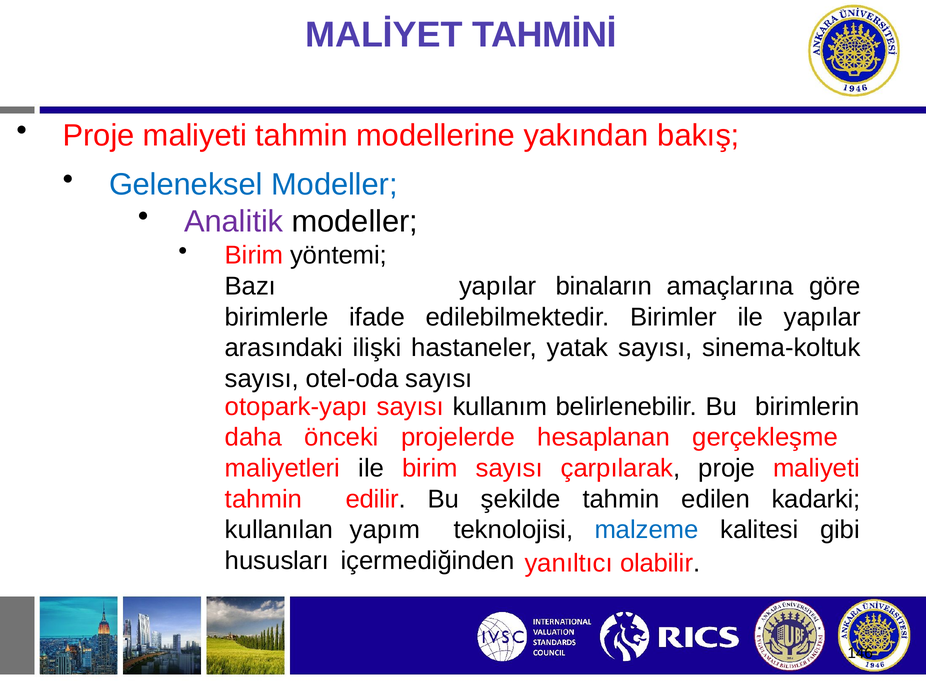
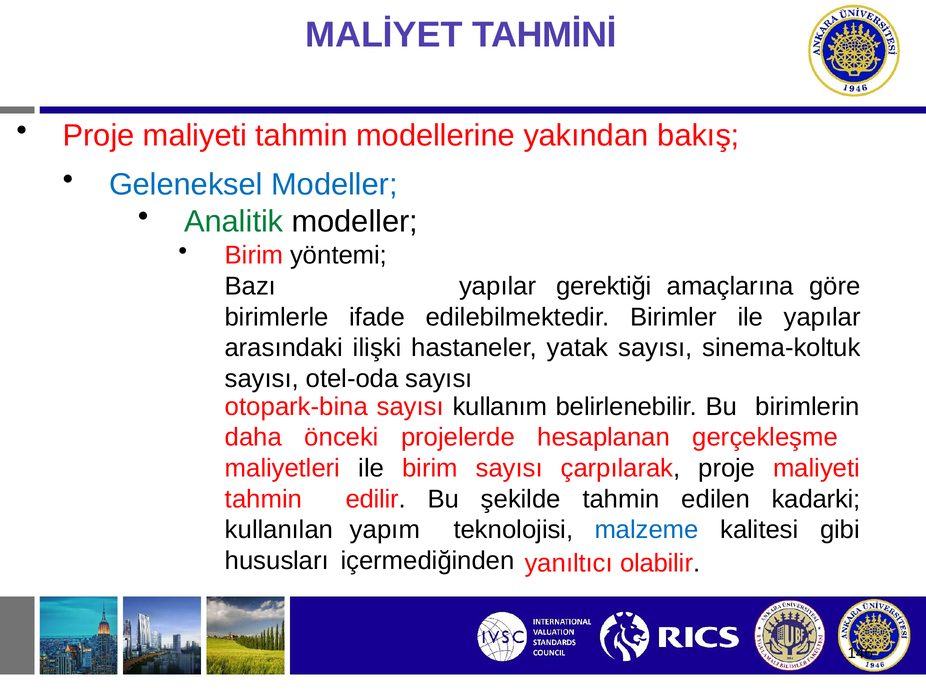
Analitik colour: purple -> green (234, 222)
binaların: binaların -> gerektiği (604, 286)
otopark-yapı: otopark-yapı -> otopark-bina (296, 407)
